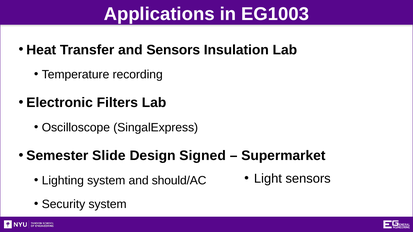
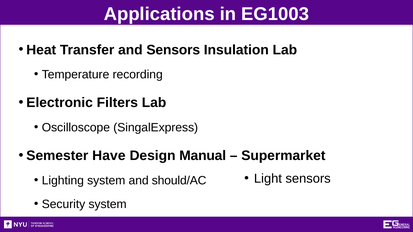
Slide: Slide -> Have (109, 156)
Signed: Signed -> Manual (203, 156)
